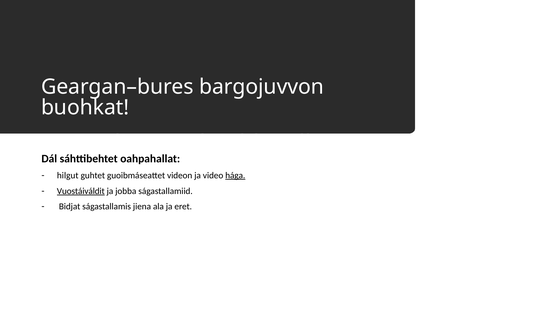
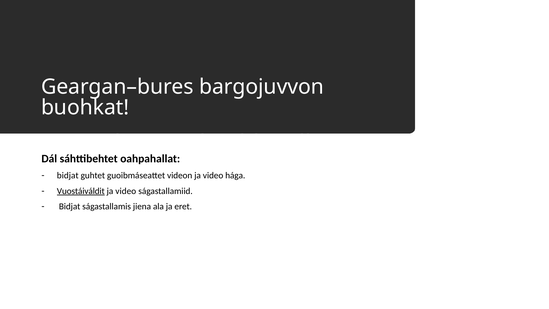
hilgut: hilgut -> bidjat (68, 175)
hága underline: present -> none (235, 175)
jobba: jobba -> video (126, 191)
